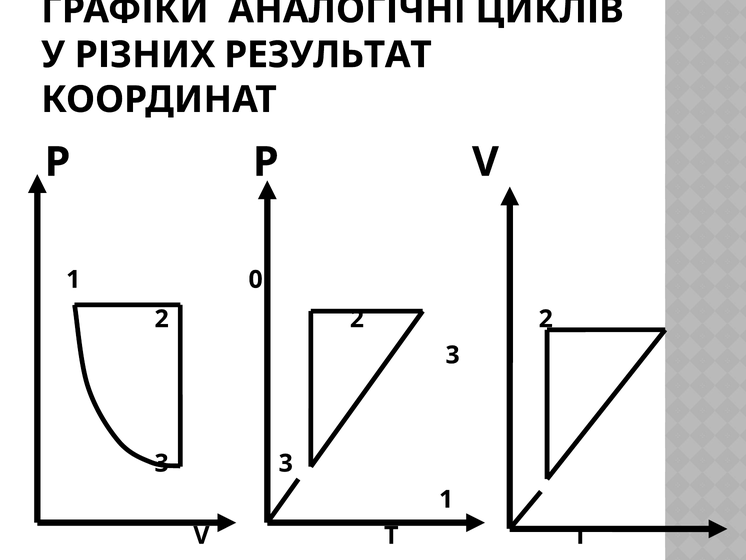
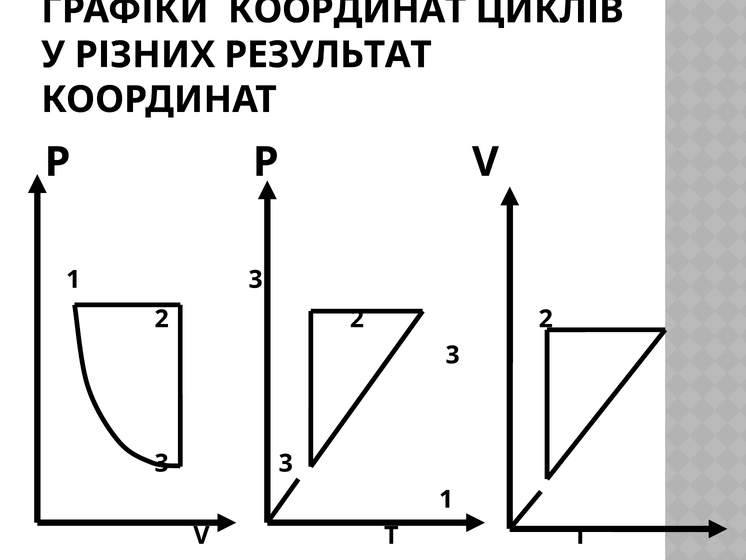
ГРАФІКИ АНАЛОГІЧНІ: АНАЛОГІЧНІ -> КООРДИНАТ (347, 10)
1 0: 0 -> 3 (256, 279)
